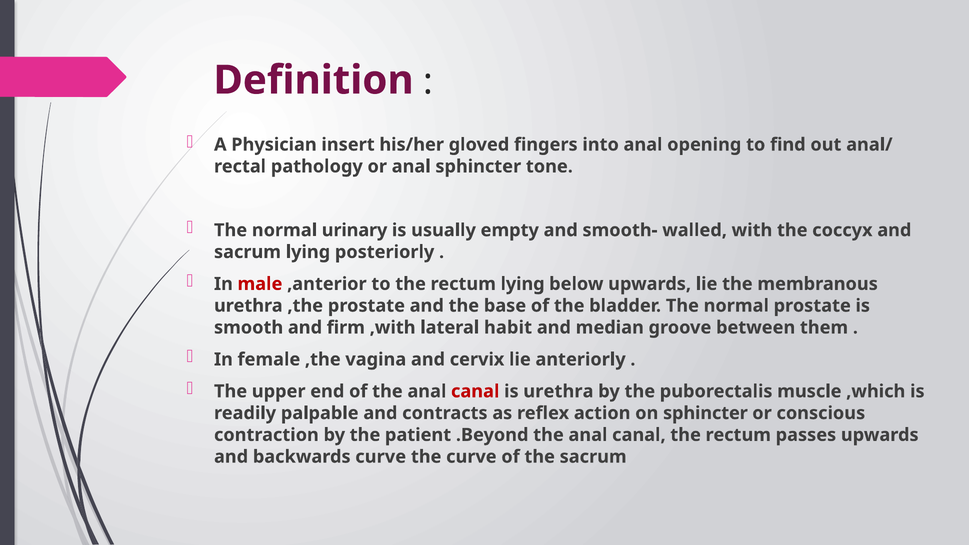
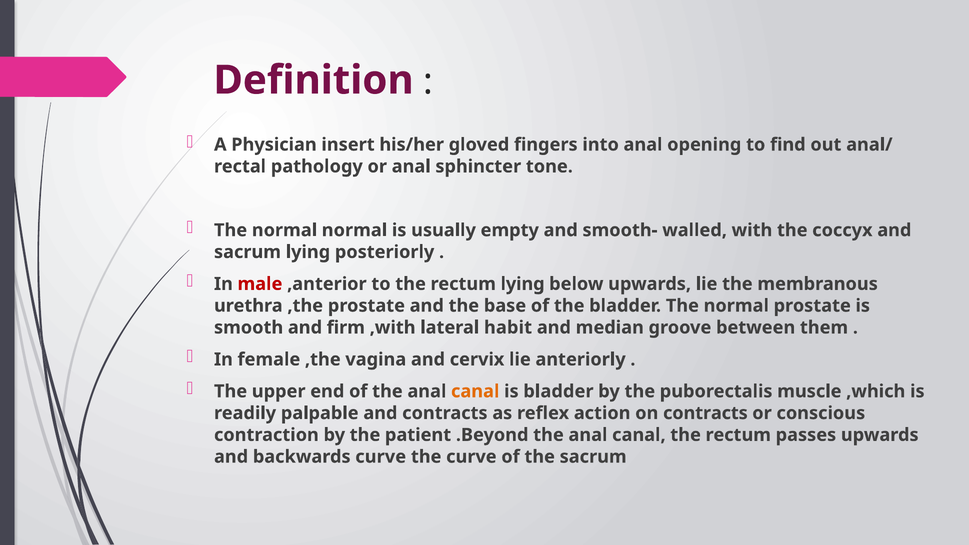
normal urinary: urinary -> normal (354, 230)
canal colour: red -> orange (475, 391)
is urethra: urethra -> bladder (558, 391)
on sphincter: sphincter -> contracts (705, 413)
